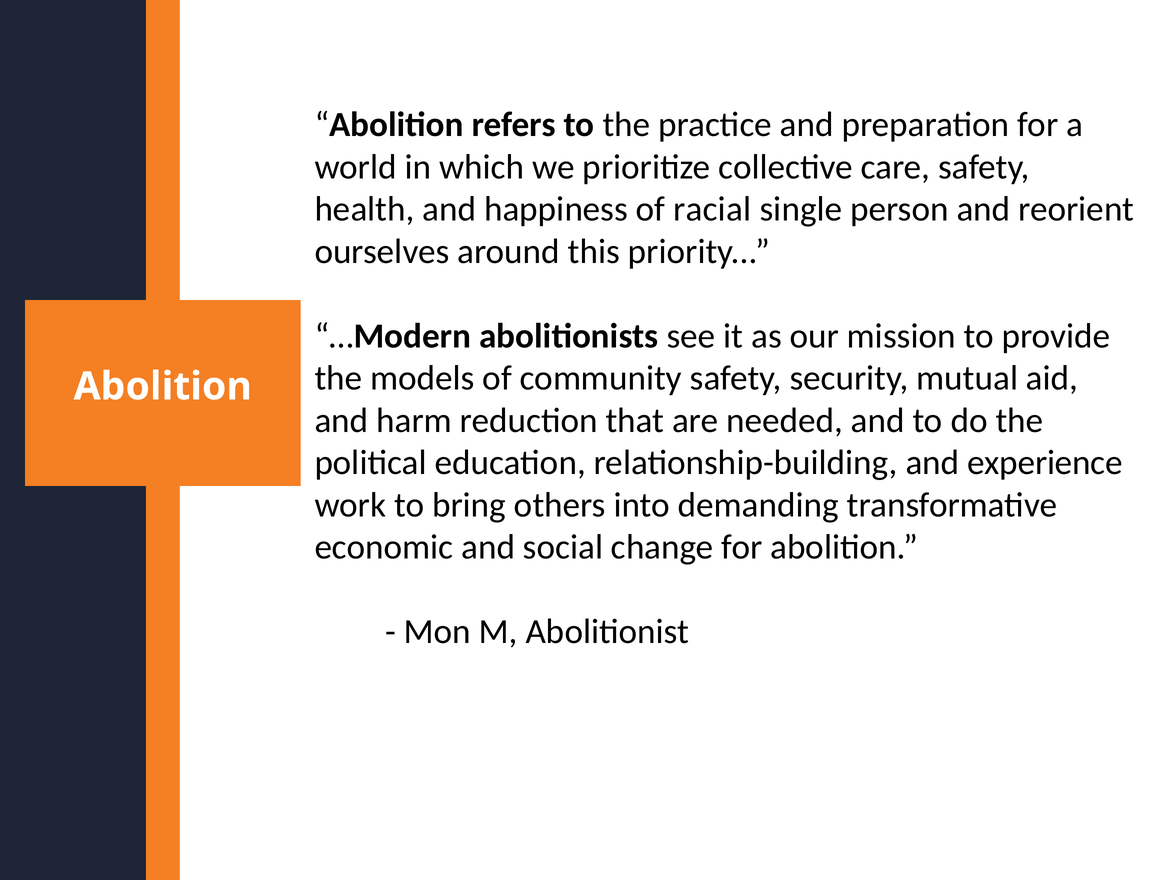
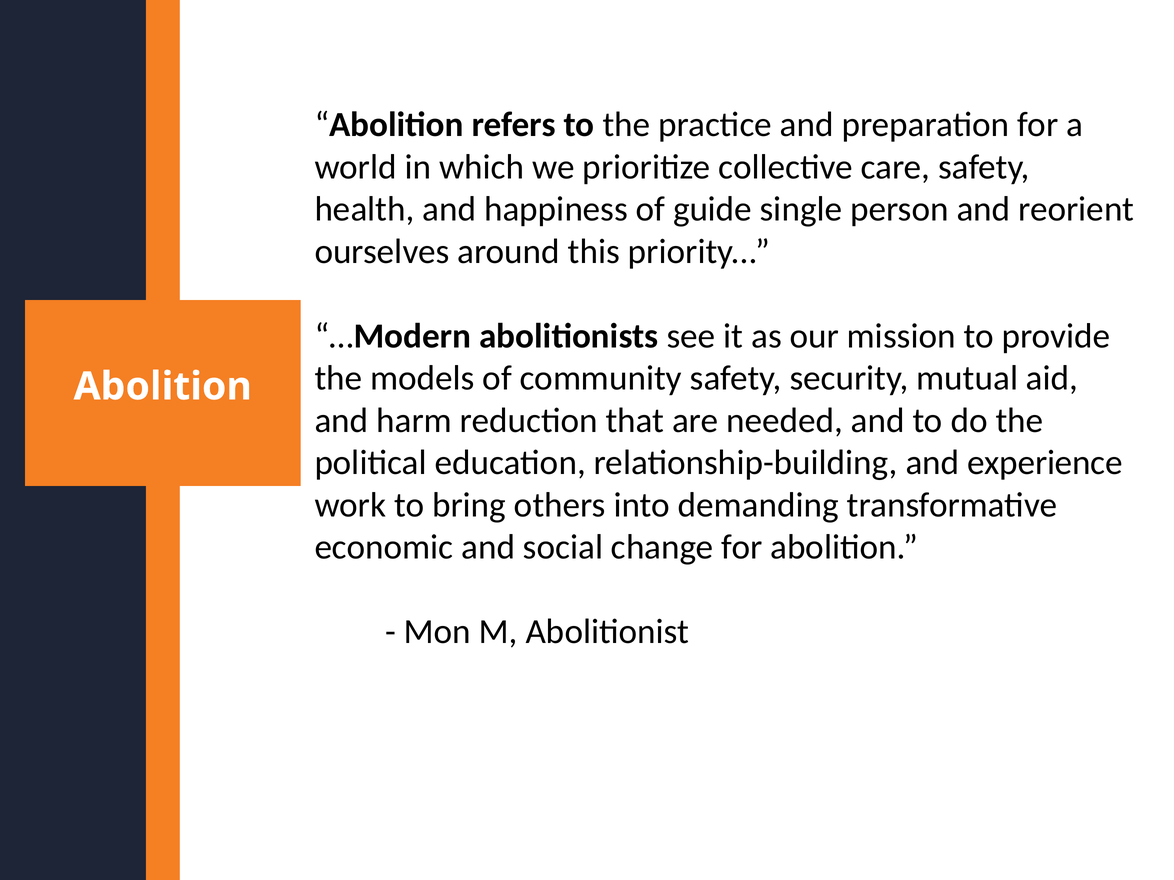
racial: racial -> guide (712, 209)
